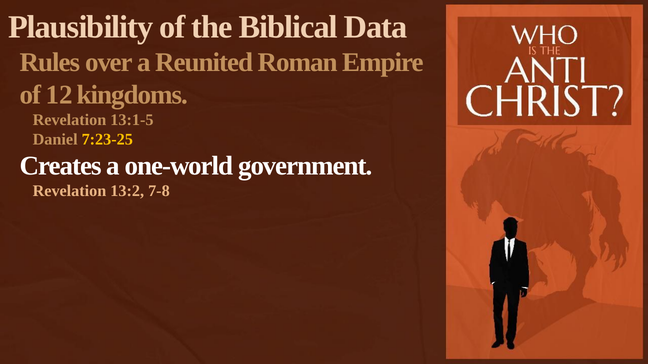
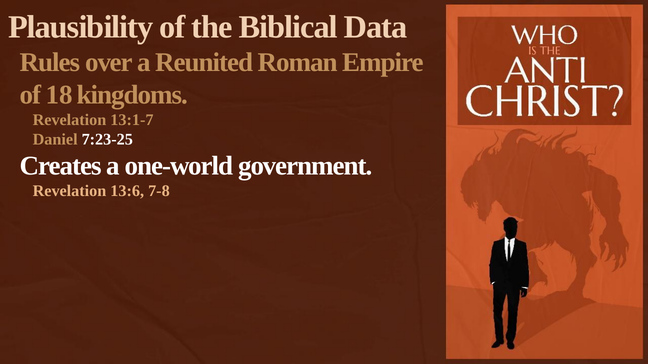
12: 12 -> 18 (59, 95)
13:1-5: 13:1-5 -> 13:1-7 (132, 120)
7:23-25 colour: yellow -> white (107, 140)
13:2: 13:2 -> 13:6 (127, 191)
